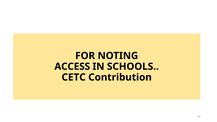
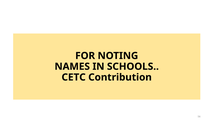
ACCESS: ACCESS -> NAMES (72, 67)
